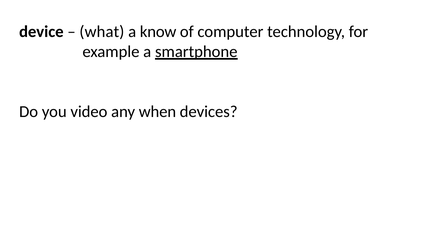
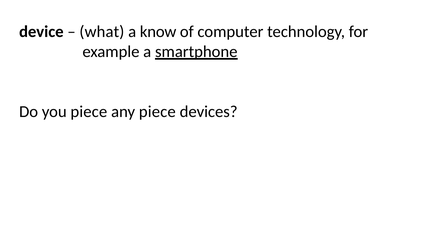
you video: video -> piece (89, 111)
any when: when -> piece (157, 111)
